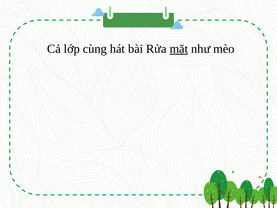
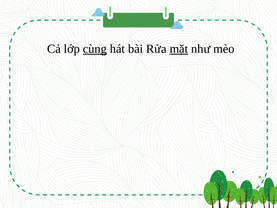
cùng underline: none -> present (95, 49)
